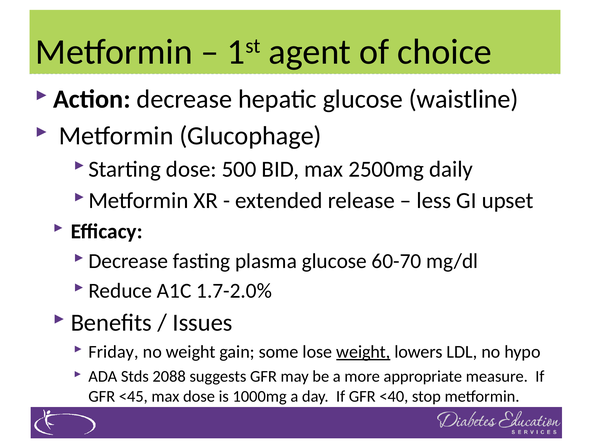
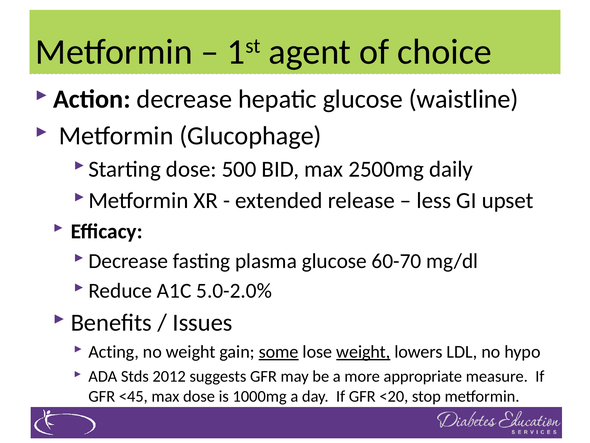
1.7-2.0%: 1.7-2.0% -> 5.0-2.0% (234, 290)
Friday: Friday -> Acting (114, 351)
some underline: none -> present (279, 351)
2088: 2088 -> 2012 (169, 376)
<40: <40 -> <20 (394, 396)
